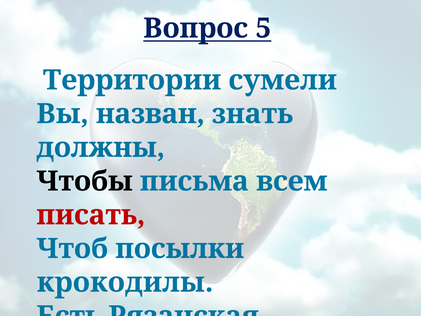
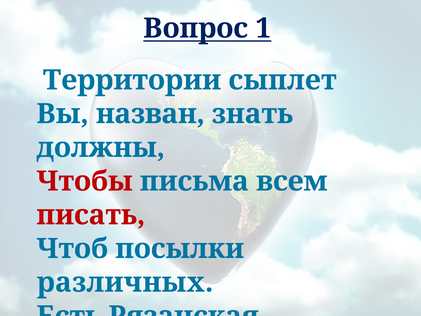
5: 5 -> 1 (263, 28)
сумели: сумели -> сыплет (283, 80)
Чтобы colour: black -> red (85, 181)
крокодилы: крокодилы -> различных (125, 282)
